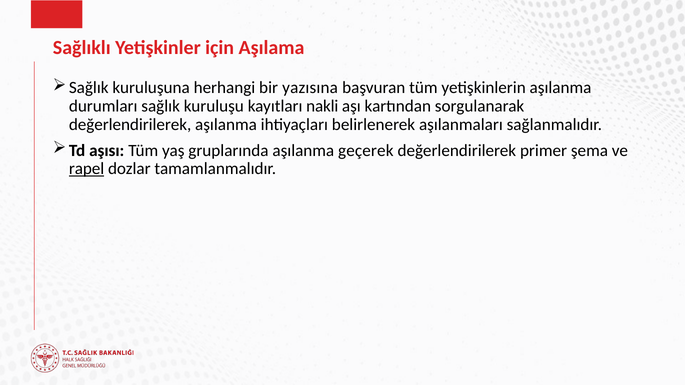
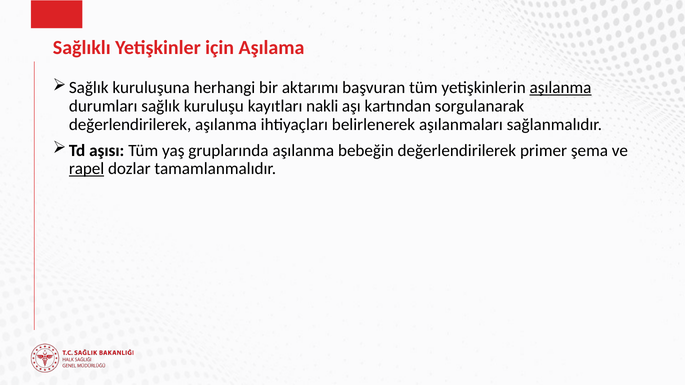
yazısına: yazısına -> aktarımı (310, 88)
aşılanma underline: none -> present (561, 88)
geçerek: geçerek -> bebeğin (366, 150)
